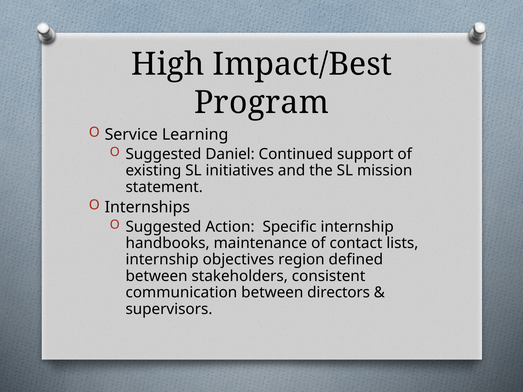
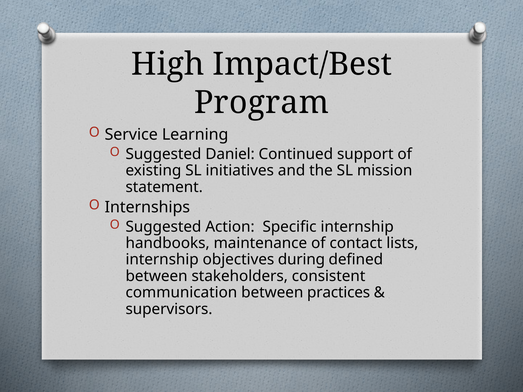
region: region -> during (301, 260)
directors: directors -> practices (339, 293)
